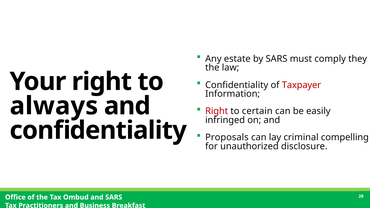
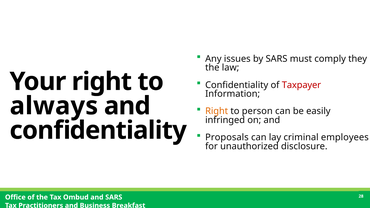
estate: estate -> issues (237, 59)
Right colour: red -> orange (217, 111)
certain: certain -> person (257, 111)
compelling: compelling -> employees (345, 137)
